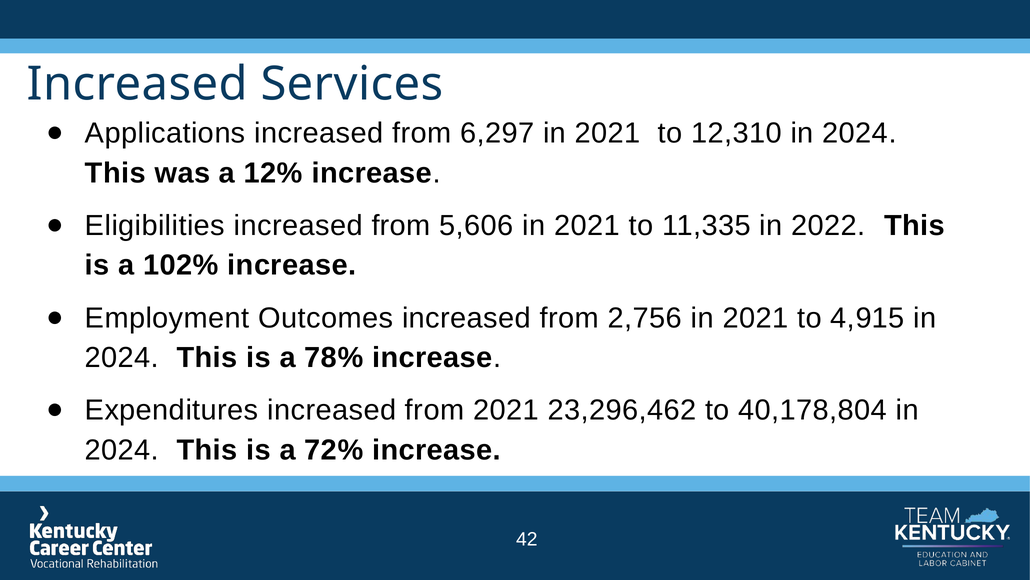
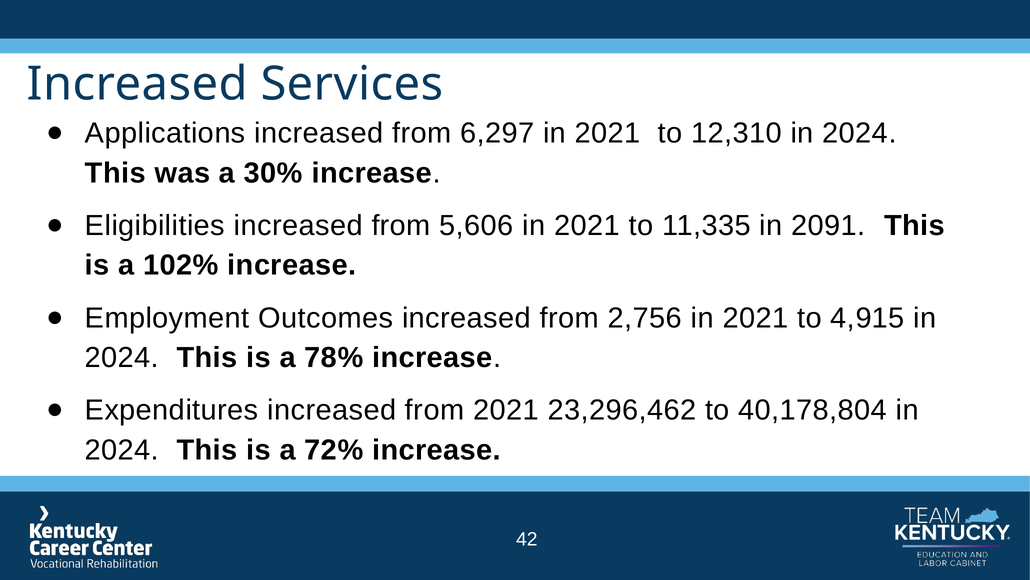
12%: 12% -> 30% (273, 173)
2022: 2022 -> 2091 (828, 225)
